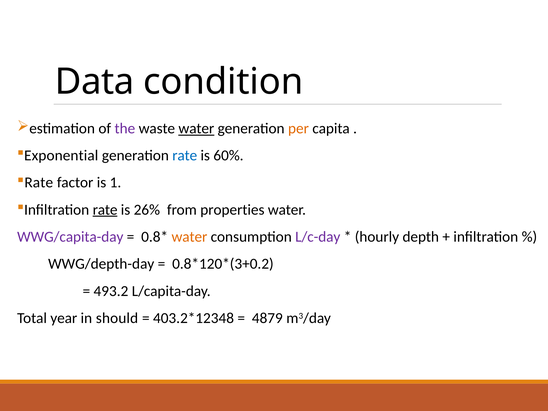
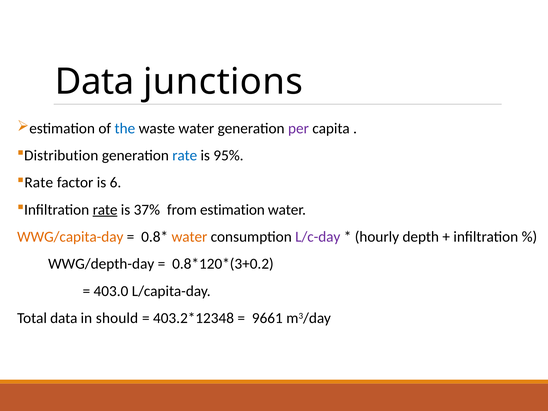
condition: condition -> junctions (223, 82)
the colour: purple -> blue (125, 129)
water underline: present -> none (196, 129)
per colour: orange -> purple (298, 129)
Exponential: Exponential -> Distribution (61, 155)
60%: 60% -> 95% (228, 155)
1: 1 -> 6 (115, 183)
26%: 26% -> 37% (147, 210)
from properties: properties -> estimation (232, 210)
WWG/capita-day colour: purple -> orange (70, 237)
493.2: 493.2 -> 403.0 (111, 291)
Total year: year -> data (64, 318)
4879: 4879 -> 9661 (267, 318)
